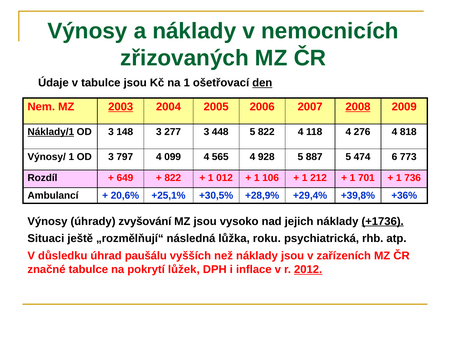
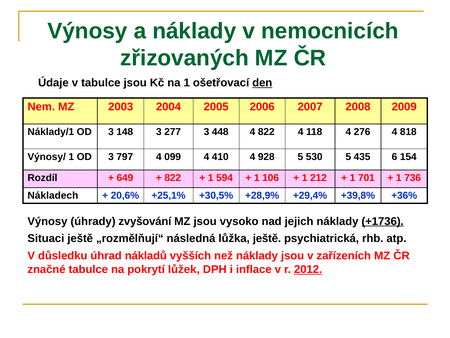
2003 underline: present -> none (121, 107)
2008 underline: present -> none (358, 107)
Náklady/1 underline: present -> none (51, 132)
448 5: 5 -> 4 (252, 132)
565: 565 -> 410 (220, 157)
887: 887 -> 530 (314, 157)
474: 474 -> 435 (362, 157)
773: 773 -> 154 (408, 157)
012: 012 -> 594 (225, 178)
Ambulancí: Ambulancí -> Nákladech (53, 195)
lůžka roku: roku -> ještě (267, 238)
paušálu: paušálu -> nákladů (146, 255)
